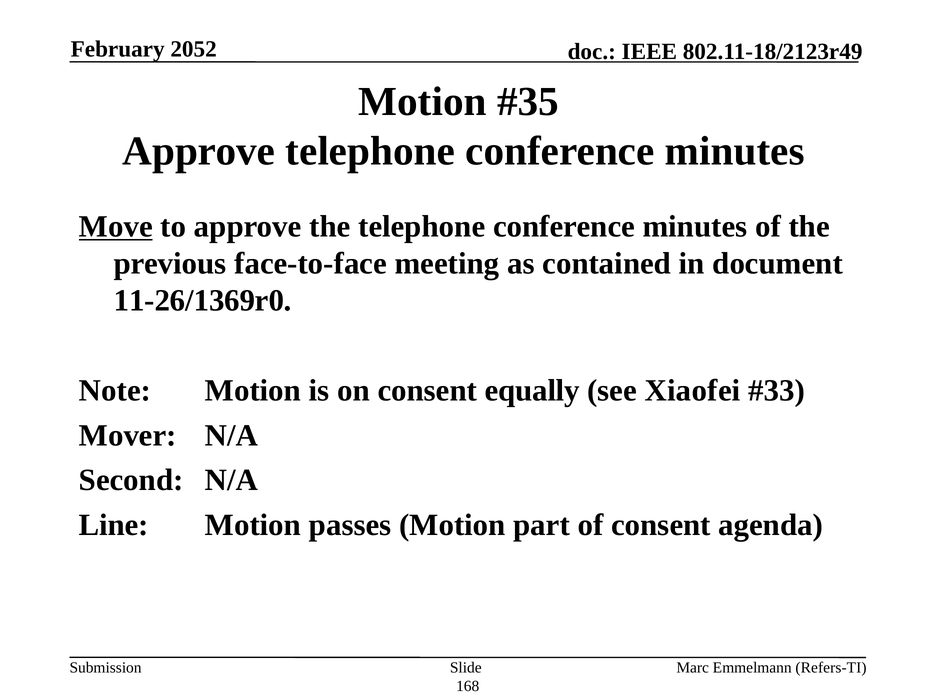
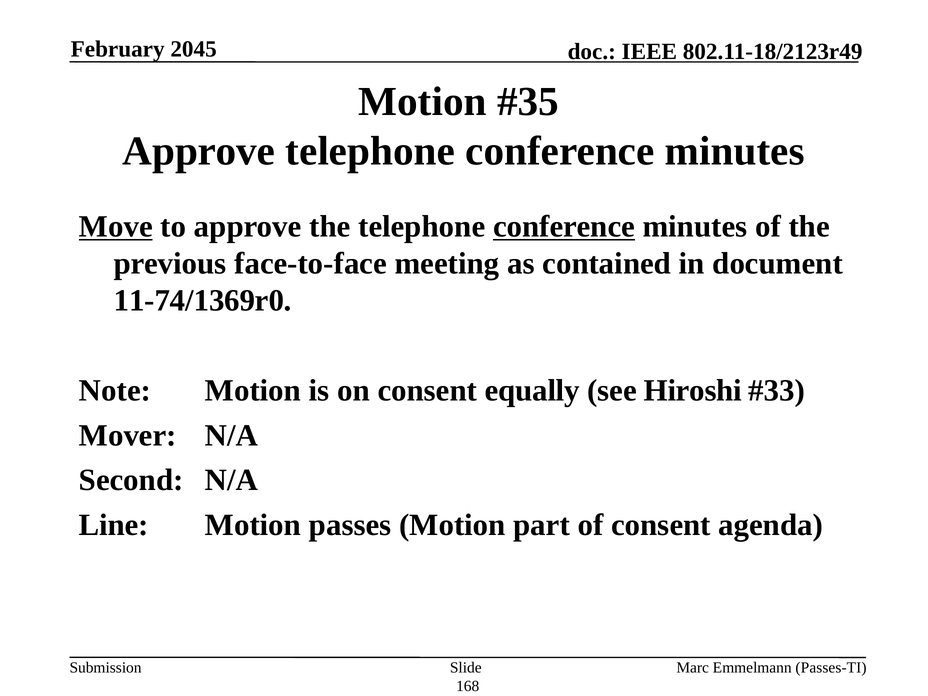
2052: 2052 -> 2045 (194, 49)
conference underline: none -> present (564, 226)
11-26/1369r0: 11-26/1369r0 -> 11-74/1369r0 (203, 301)
Xiaofei: Xiaofei -> Hiroshi (693, 390)
Refers-TI: Refers-TI -> Passes-TI (831, 668)
